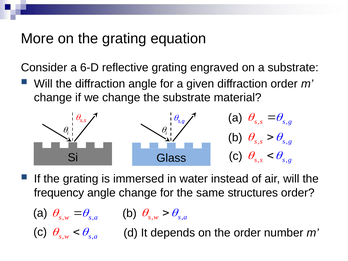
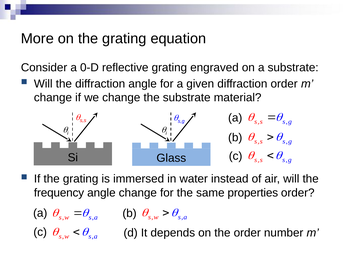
6-D: 6-D -> 0-D (89, 68)
structures: structures -> properties (253, 193)
